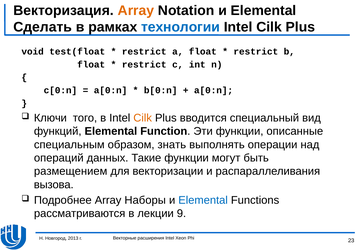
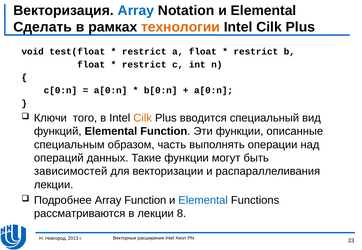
Array colour: orange -> blue (136, 10)
технологии colour: blue -> orange (181, 27)
знать: знать -> часть (172, 145)
размещением: размещением -> зависимостей (71, 172)
вызова: вызова -> лекции (54, 185)
Array Наборы: Наборы -> Function (145, 201)
9: 9 -> 8 (182, 214)
